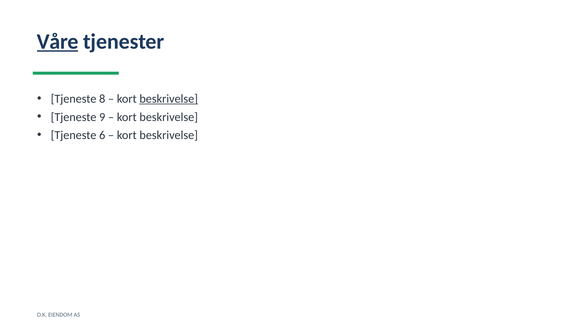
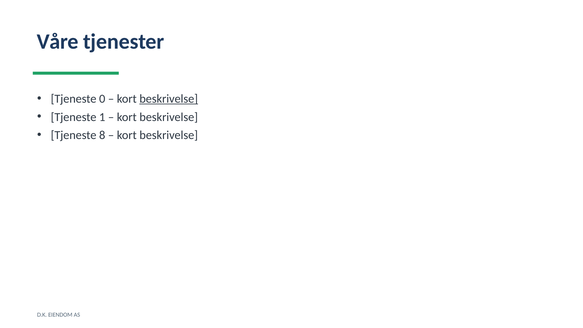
Våre underline: present -> none (58, 42)
8: 8 -> 0 (102, 99)
9: 9 -> 1 (102, 117)
6: 6 -> 8 (102, 135)
